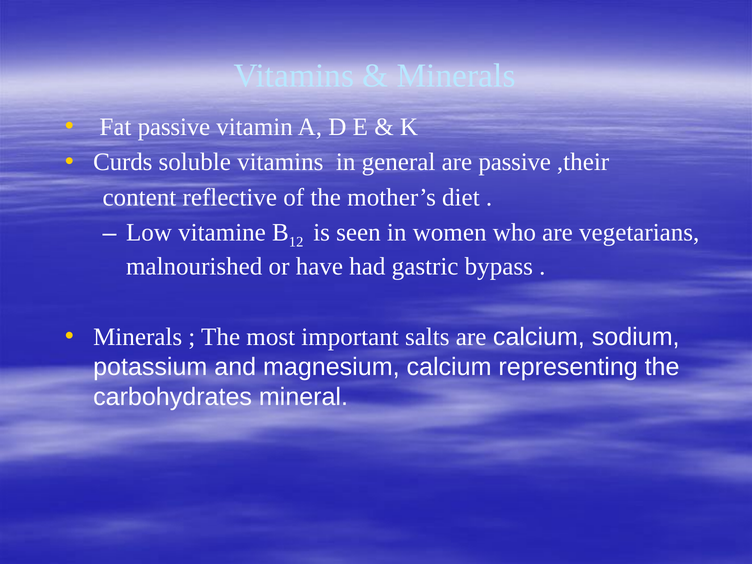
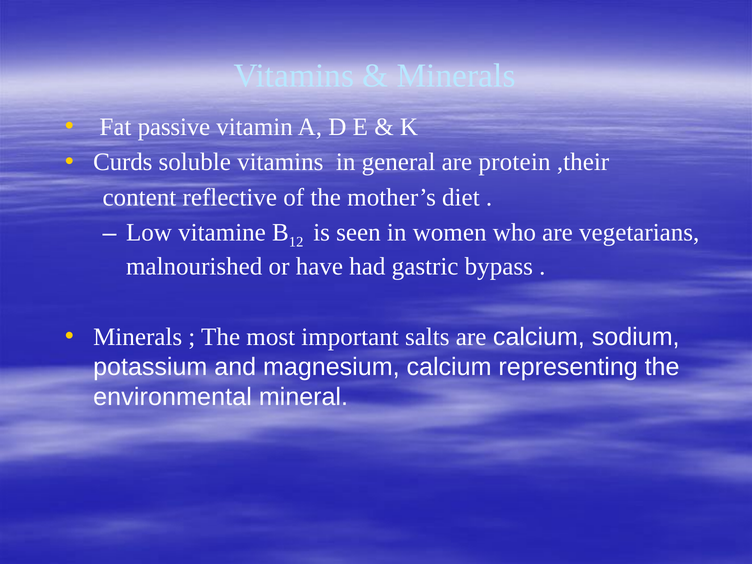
are passive: passive -> protein (515, 162)
carbohydrates: carbohydrates -> environmental (173, 397)
